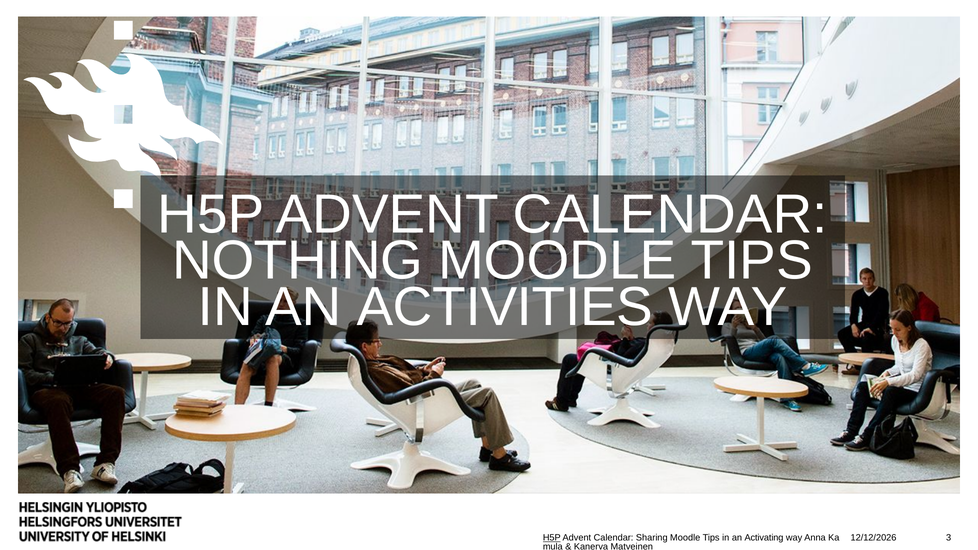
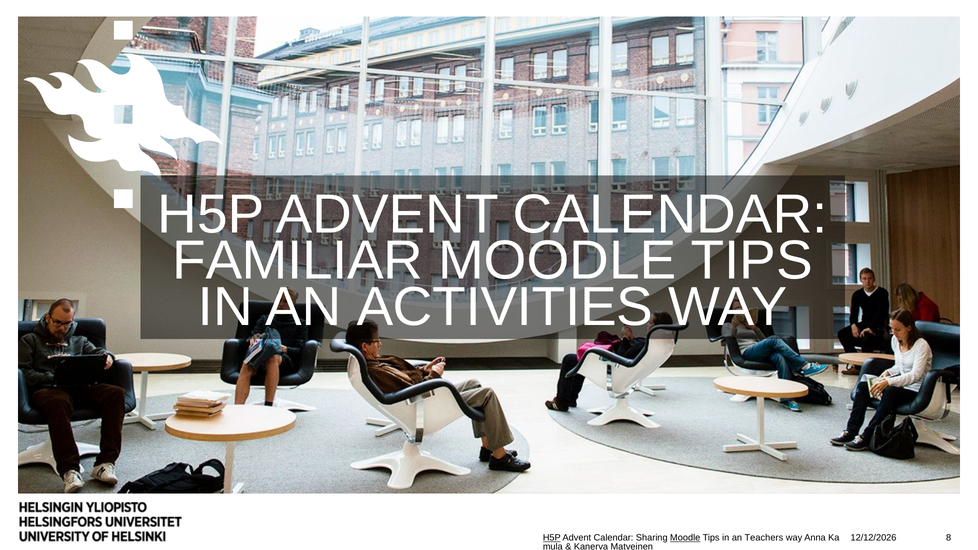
NOTHING: NOTHING -> FAMILIAR (298, 261)
Moodle underline: none -> present (685, 538)
Activating: Activating -> Teachers (764, 538)
3: 3 -> 8 (949, 538)
